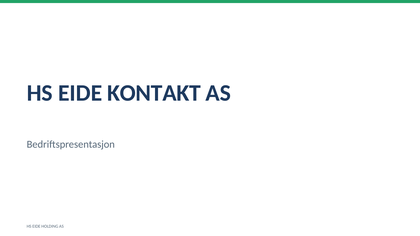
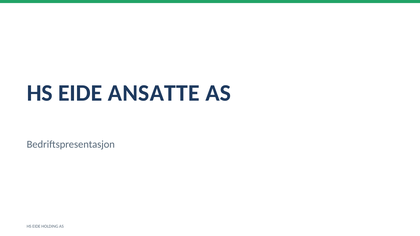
KONTAKT: KONTAKT -> ANSATTE (154, 93)
